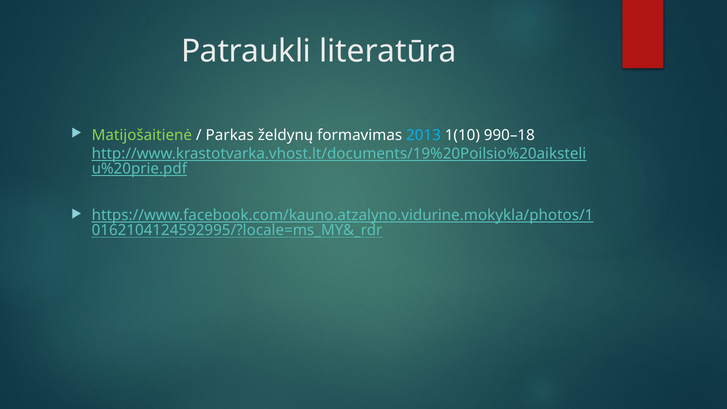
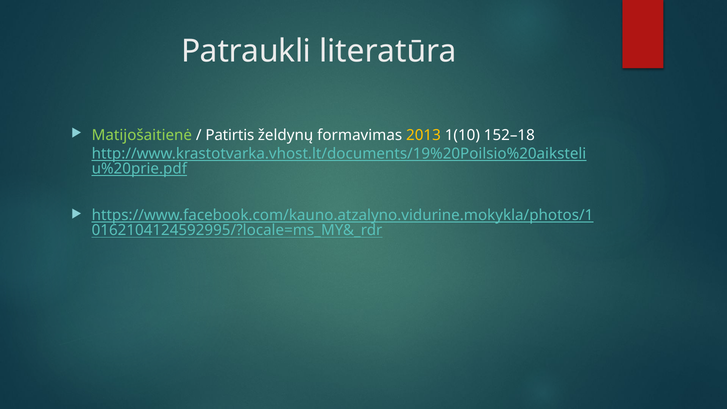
Parkas: Parkas -> Patirtis (230, 135)
2013 colour: light blue -> yellow (423, 135)
990–18: 990–18 -> 152–18 (509, 135)
